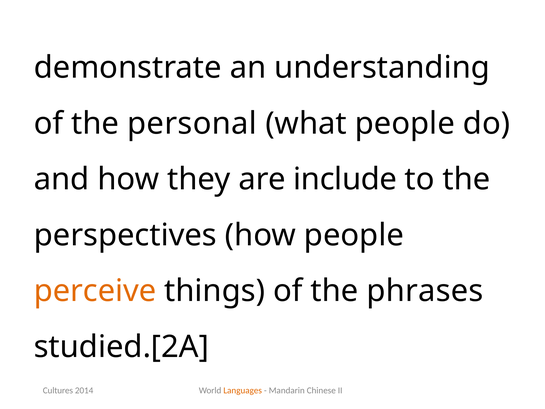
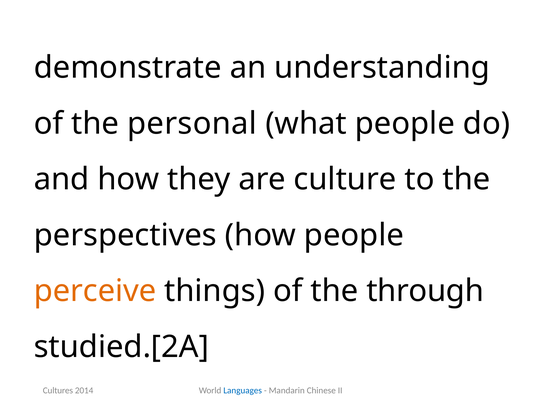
include: include -> culture (345, 179)
phrases: phrases -> through (425, 291)
Languages colour: orange -> blue (243, 390)
